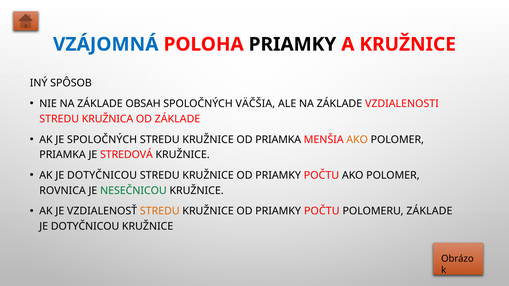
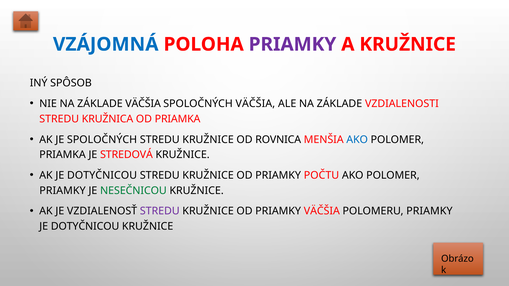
PRIAMKY colour: black -> purple (292, 44)
ZÁKLADE OBSAH: OBSAH -> VÄČŠIA (143, 104)
OD ZÁKLADE: ZÁKLADE -> PRIAMKA (178, 119)
OD PRIAMKA: PRIAMKA -> ROVNICA (278, 140)
AKO colour: orange -> blue (357, 140)
ROVNICA: ROVNICA -> PRIAMKY (62, 191)
STREDU colour: orange -> purple (160, 211)
POČTU: POČTU -> VÄČŠIA (322, 211)
POLOMERU ZÁKLADE: ZÁKLADE -> PRIAMKY (429, 211)
